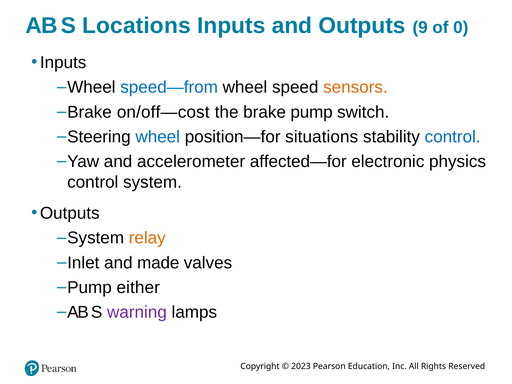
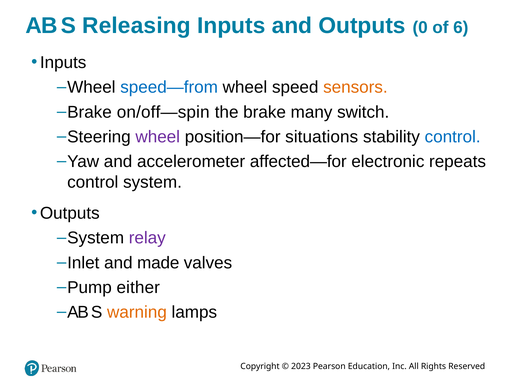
Locations: Locations -> Releasing (136, 26)
9: 9 -> 0 (420, 28)
0: 0 -> 6 (461, 28)
on/off—cost: on/off—cost -> on/off—spin (163, 112)
brake pump: pump -> many (312, 112)
wheel colour: blue -> purple (158, 137)
physics: physics -> repeats (458, 162)
relay colour: orange -> purple (147, 238)
warning colour: purple -> orange (137, 312)
